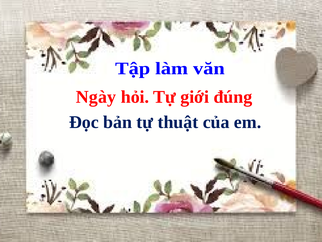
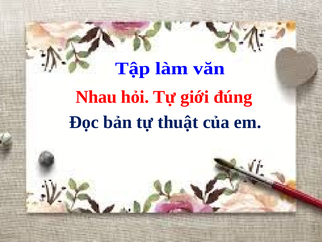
Ngày: Ngày -> Nhau (96, 97)
